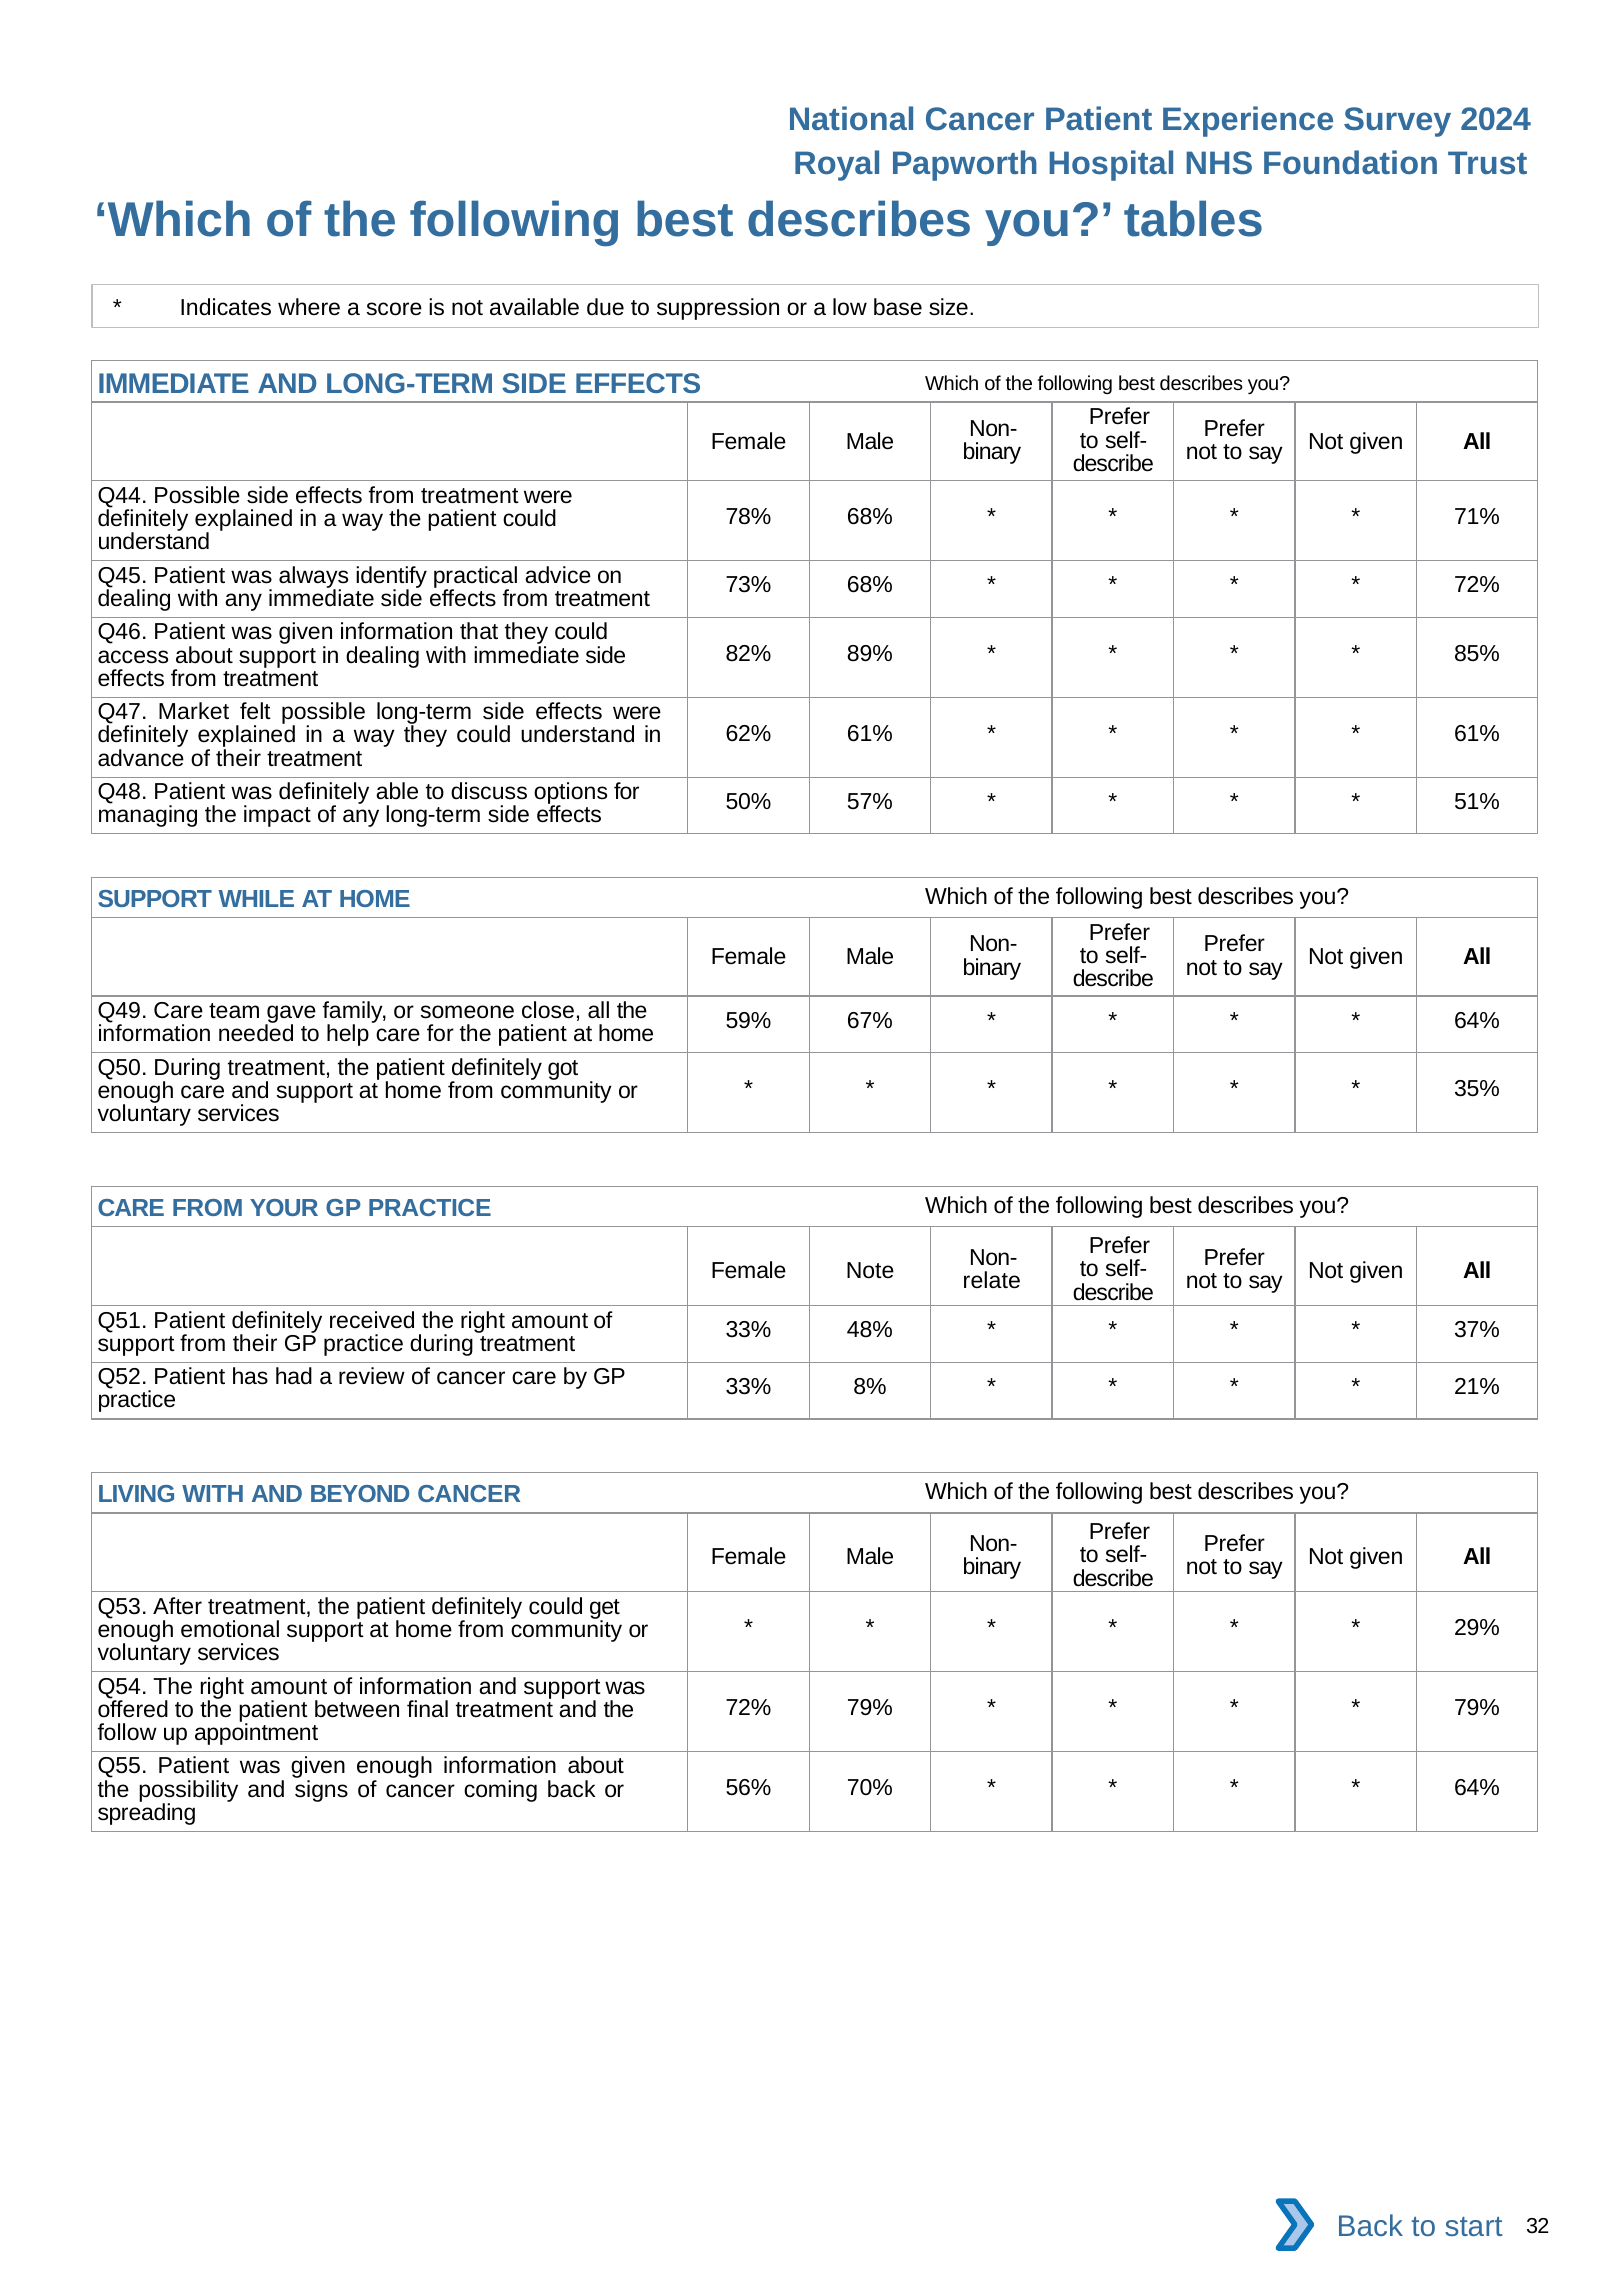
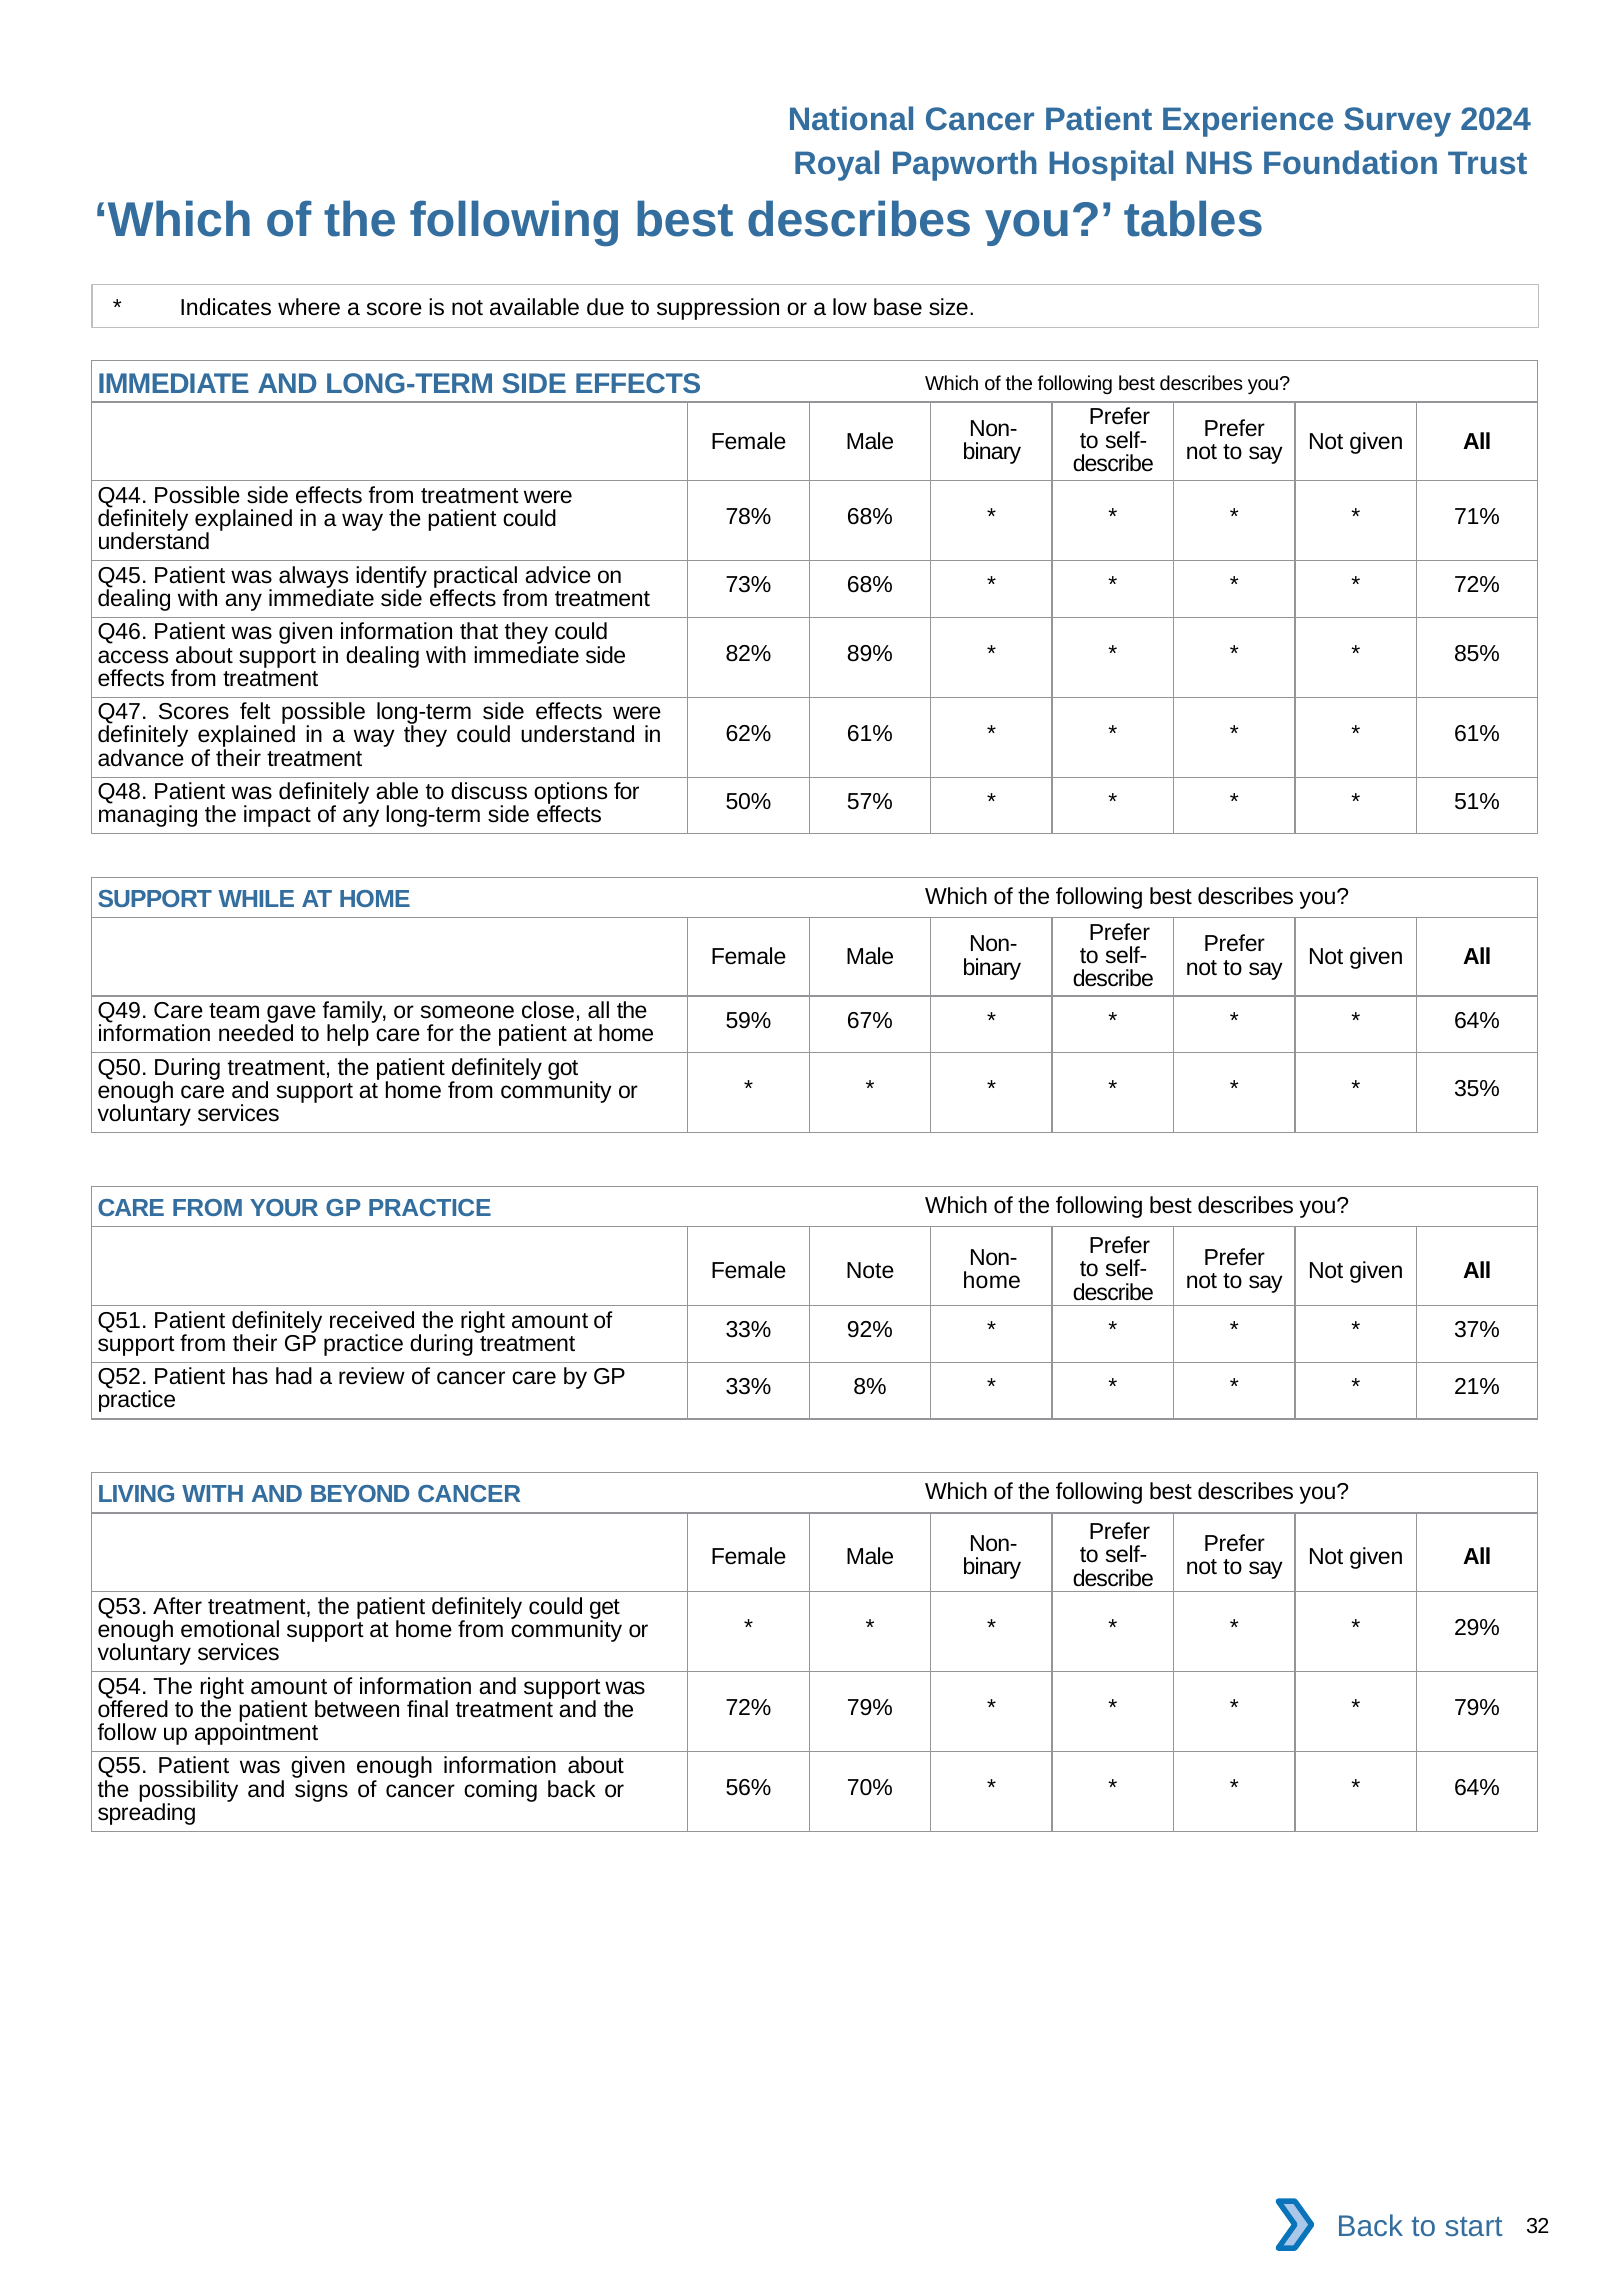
Market: Market -> Scores (194, 712)
relate: relate -> home (992, 1281)
48%: 48% -> 92% (870, 1330)
